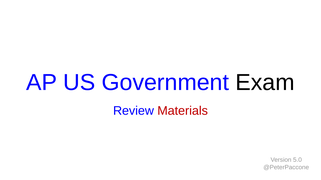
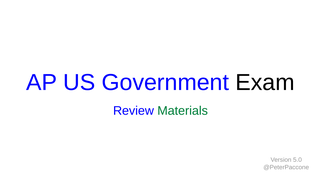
Materials colour: red -> green (183, 111)
